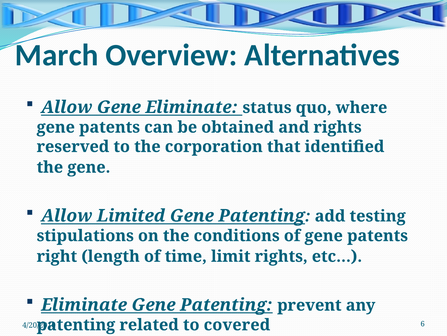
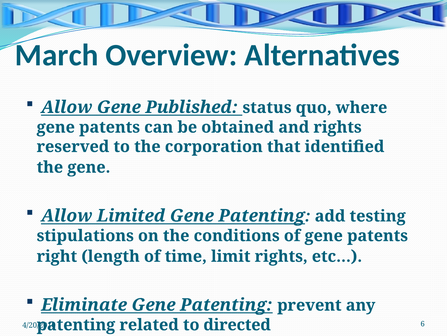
Gene Eliminate: Eliminate -> Published (192, 107)
covered: covered -> directed (237, 324)
